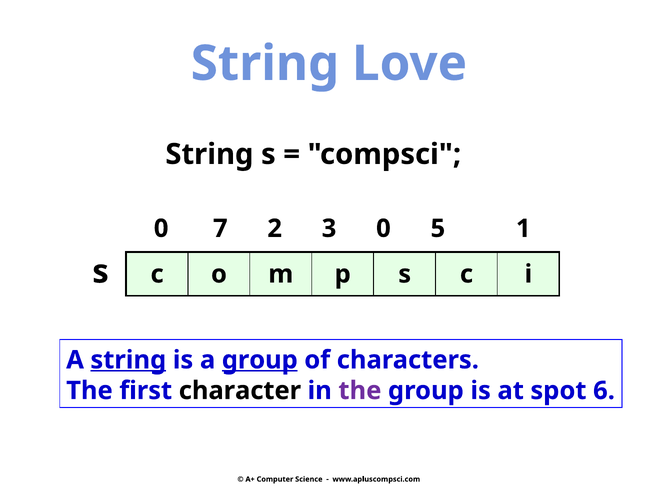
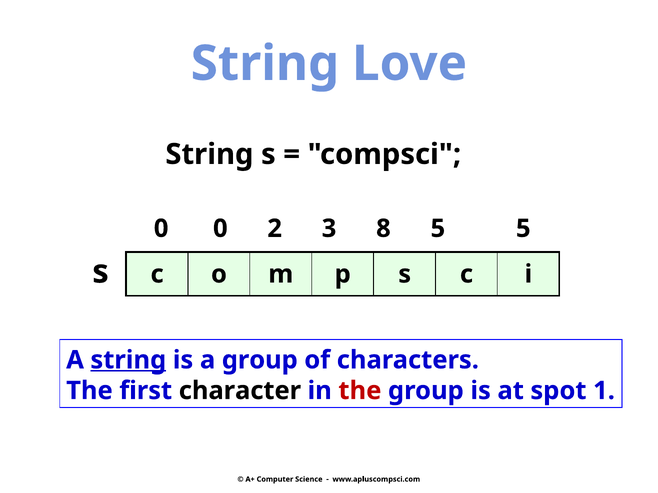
0 7: 7 -> 0 (220, 229)
3 0: 0 -> 8 (383, 229)
5 1: 1 -> 5 (523, 229)
group underline: present -> none (260, 360)
the colour: purple -> red (360, 391)
6: 6 -> 1 (604, 391)
